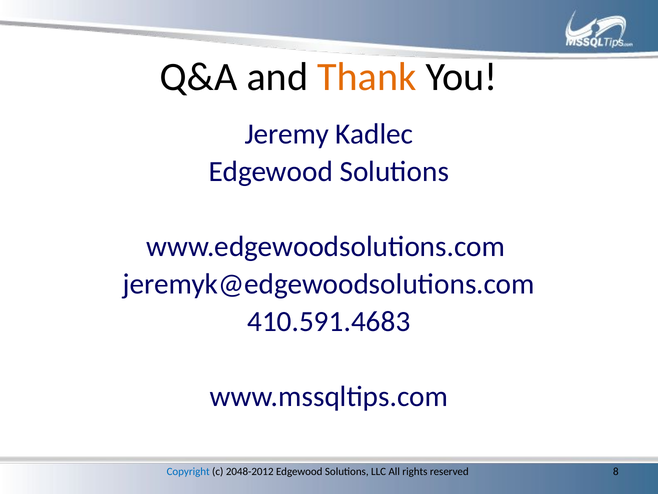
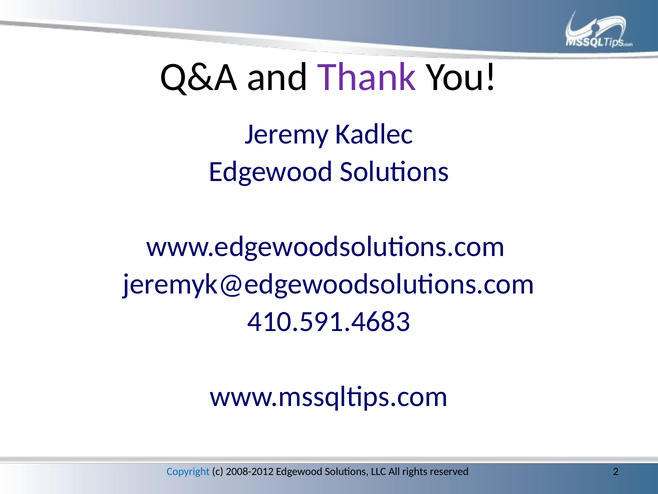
Thank colour: orange -> purple (367, 77)
2048-2012: 2048-2012 -> 2008-2012 (250, 471)
8: 8 -> 2 (616, 471)
